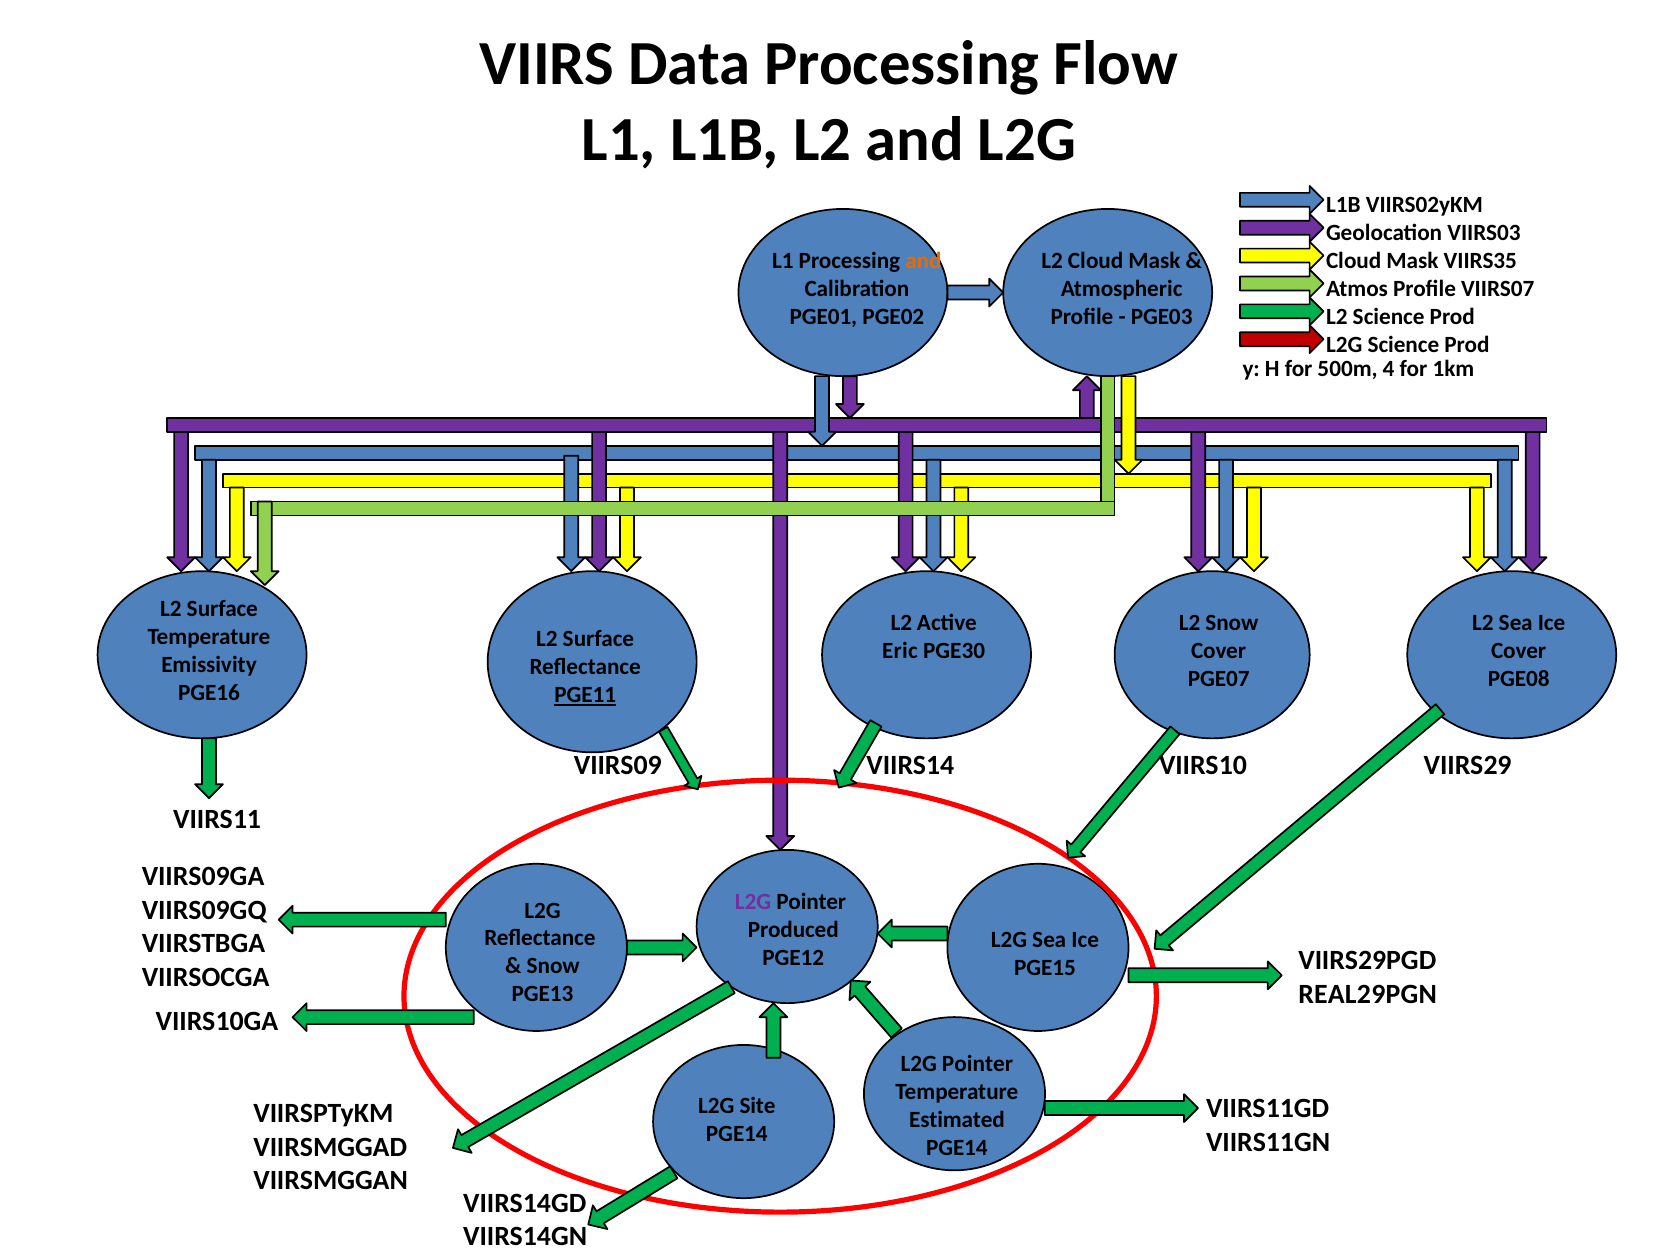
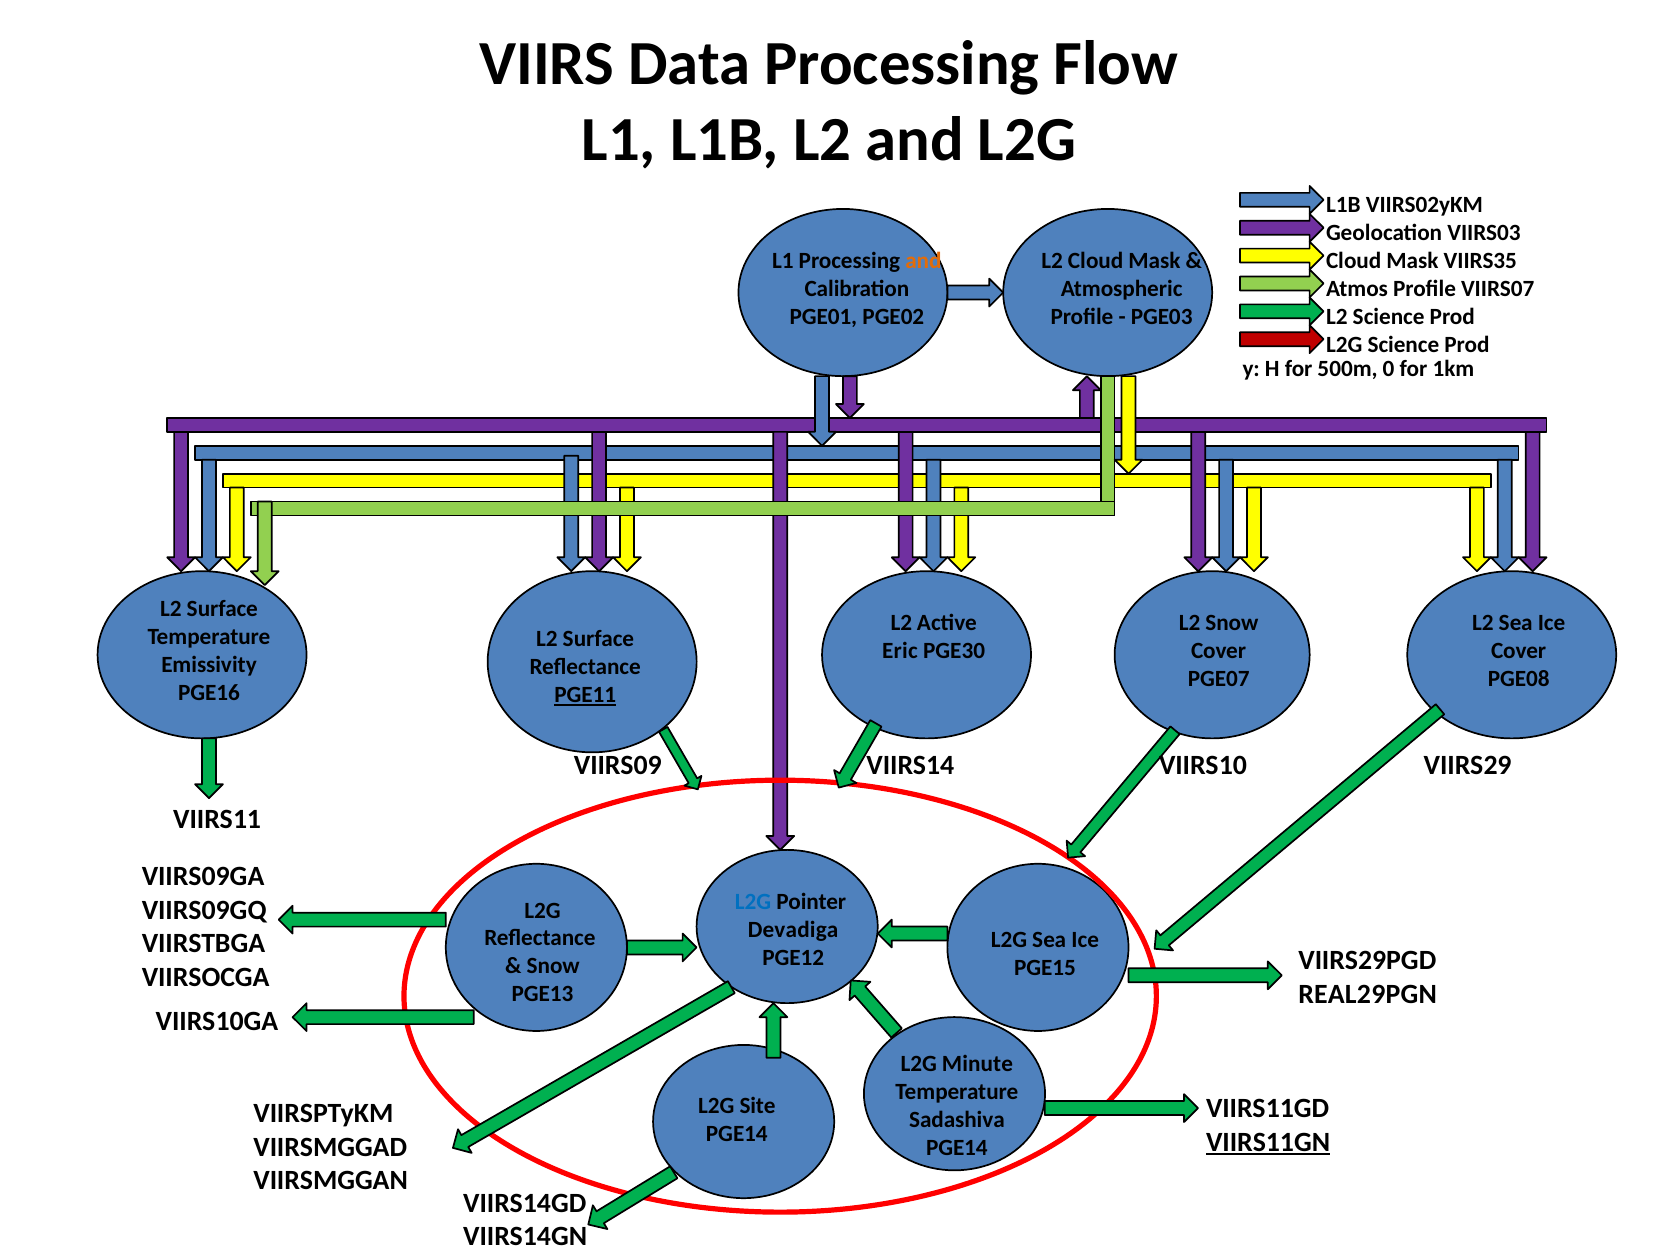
4: 4 -> 0 (1389, 369)
L2G colour: purple -> blue (753, 902)
Produced: Produced -> Devadiga (793, 929)
Pointer: Pointer -> Minute (977, 1064)
Estimated: Estimated -> Sadashiva (957, 1120)
VIIRS11GN underline: none -> present (1268, 1142)
